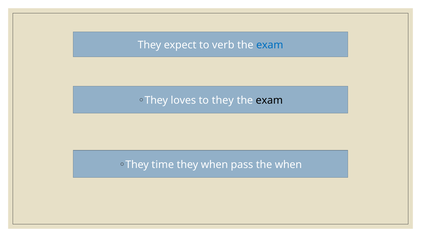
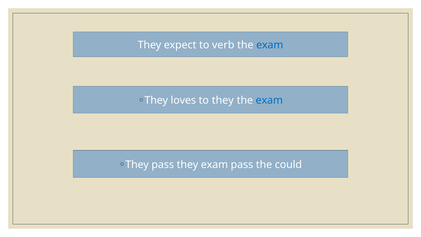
exam colour: black -> blue (269, 100)
They time: time -> pass (163, 165)
they when: when -> exam (214, 165)
the when: when -> could (288, 165)
